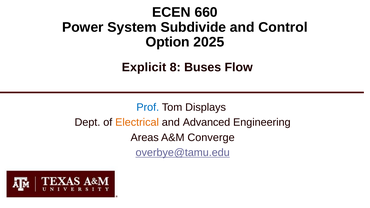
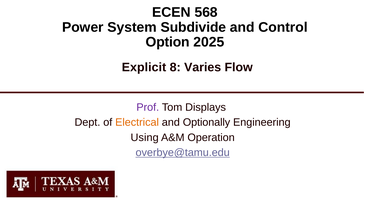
660: 660 -> 568 (206, 12)
Buses: Buses -> Varies (203, 67)
Prof colour: blue -> purple (148, 107)
Advanced: Advanced -> Optionally (207, 122)
Areas: Areas -> Using (145, 138)
Converge: Converge -> Operation (211, 138)
